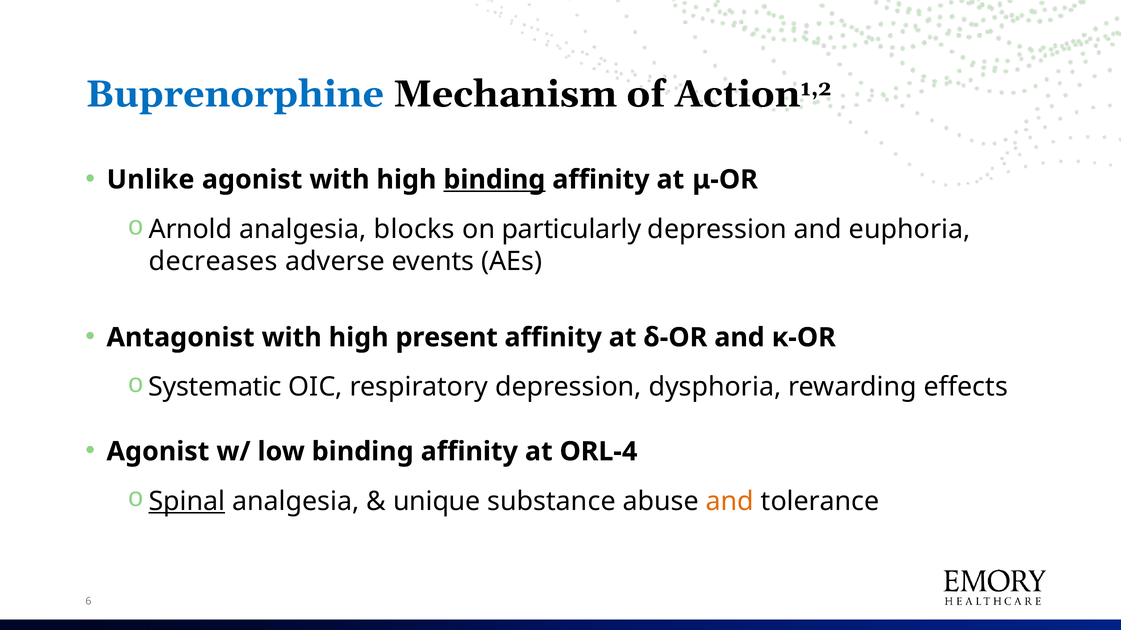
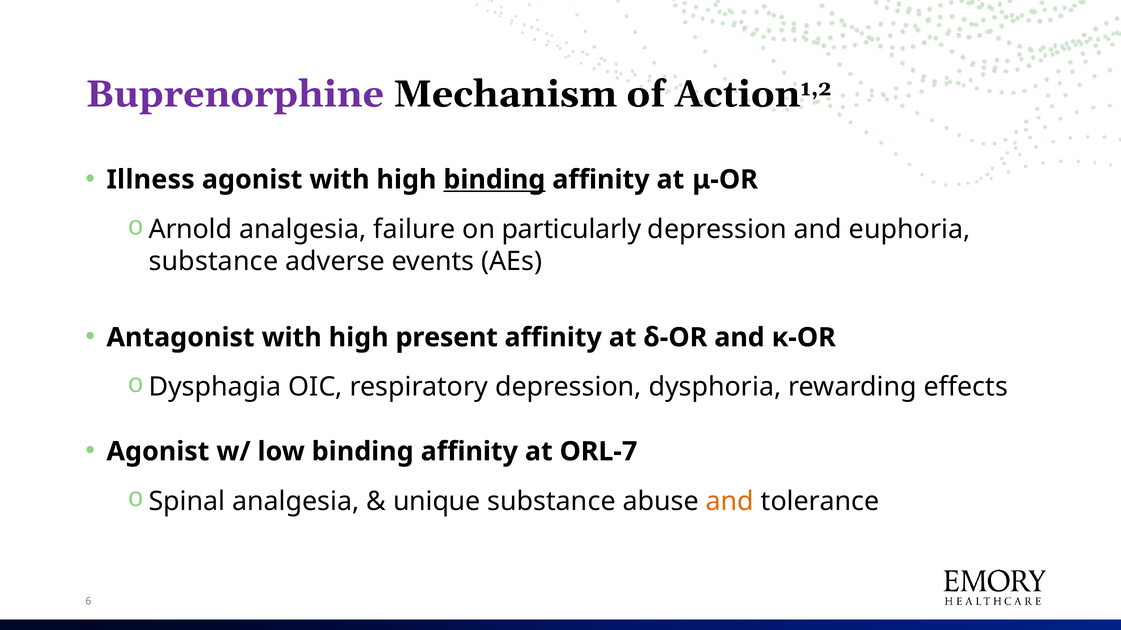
Buprenorphine colour: blue -> purple (235, 94)
Unlike: Unlike -> Illness (151, 180)
blocks: blocks -> failure (414, 229)
decreases: decreases -> substance (213, 262)
Systematic: Systematic -> Dysphagia (215, 387)
ORL-4: ORL-4 -> ORL-7 (598, 452)
Spinal underline: present -> none (187, 502)
